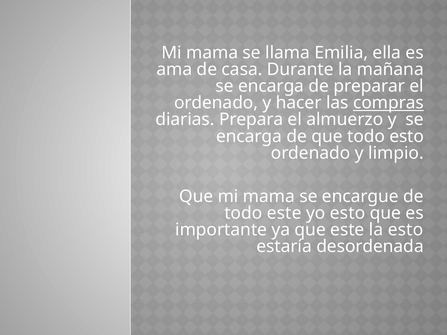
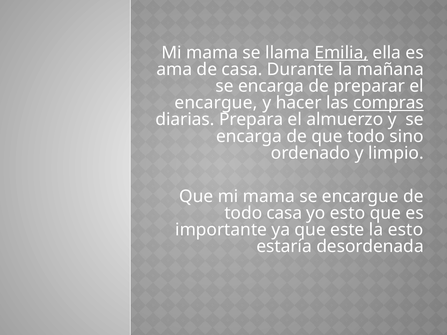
Emilia underline: none -> present (341, 53)
ordenado: ordenado -> encargue (216, 103)
todo esto: esto -> sino (407, 136)
todo este: este -> casa (284, 213)
